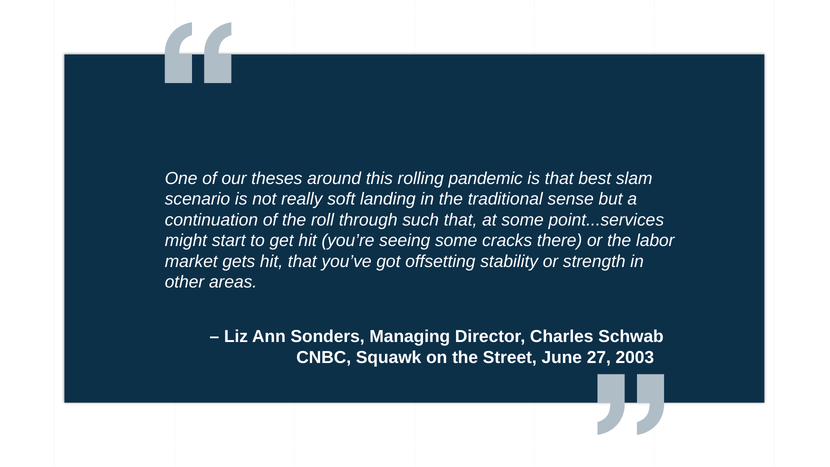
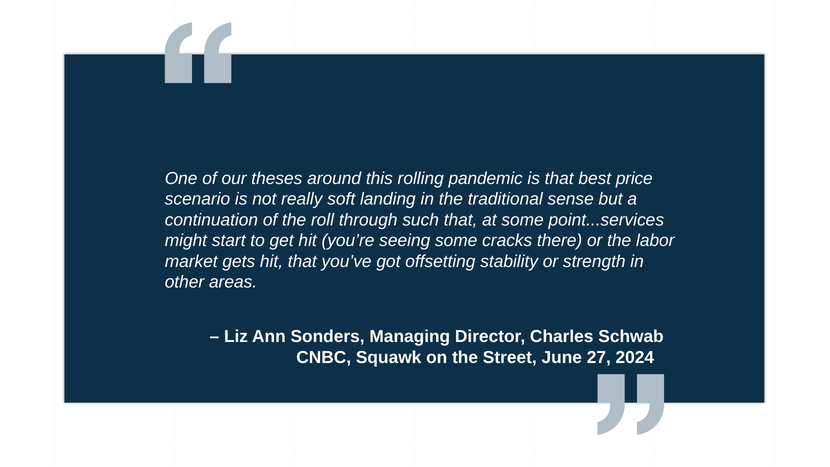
slam: slam -> price (634, 178)
2003: 2003 -> 2024 (635, 357)
